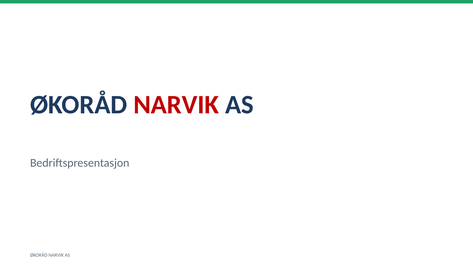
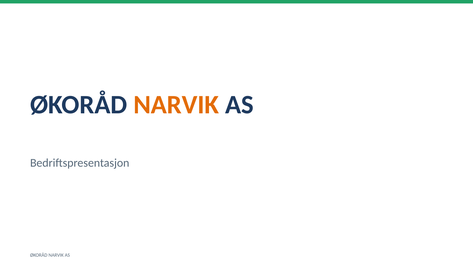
NARVIK colour: red -> orange (176, 105)
